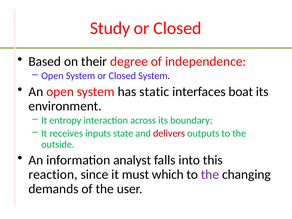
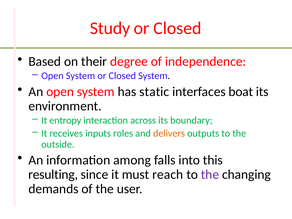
state: state -> roles (123, 133)
delivers colour: red -> orange (169, 133)
analyst: analyst -> among (132, 160)
reaction: reaction -> resulting (53, 174)
which: which -> reach (168, 174)
